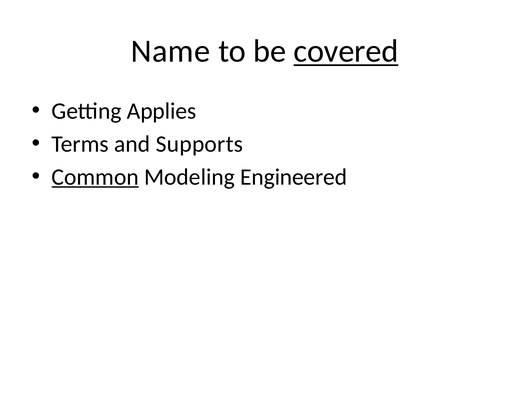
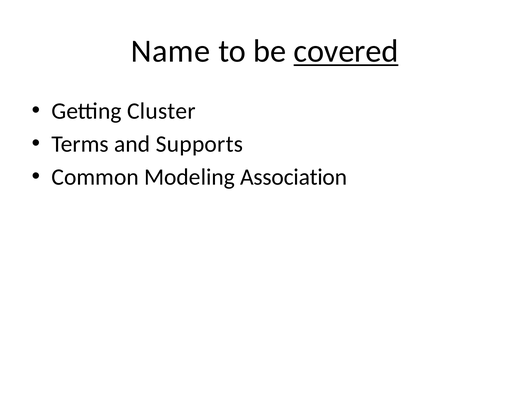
Applies: Applies -> Cluster (161, 111)
Common underline: present -> none (95, 177)
Engineered: Engineered -> Association (294, 177)
